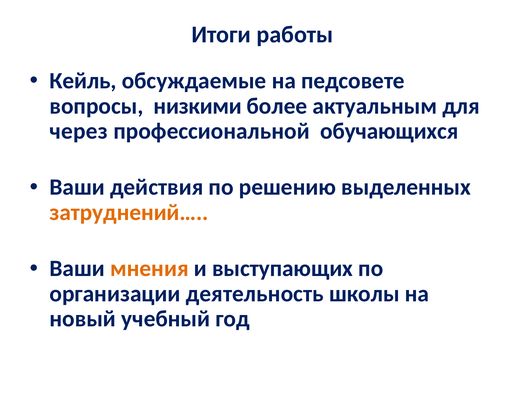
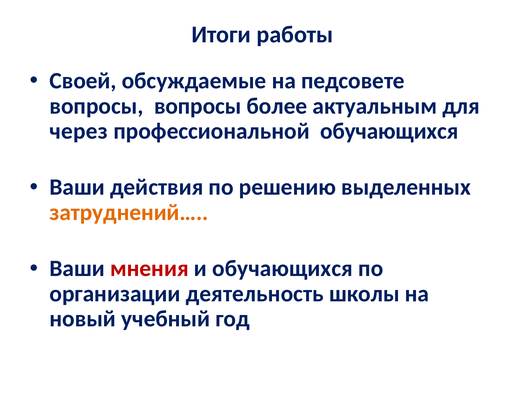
Кейль: Кейль -> Своей (83, 81)
вопросы низкими: низкими -> вопросы (198, 106)
мнения colour: orange -> red (149, 268)
и выступающих: выступающих -> обучающихся (283, 268)
